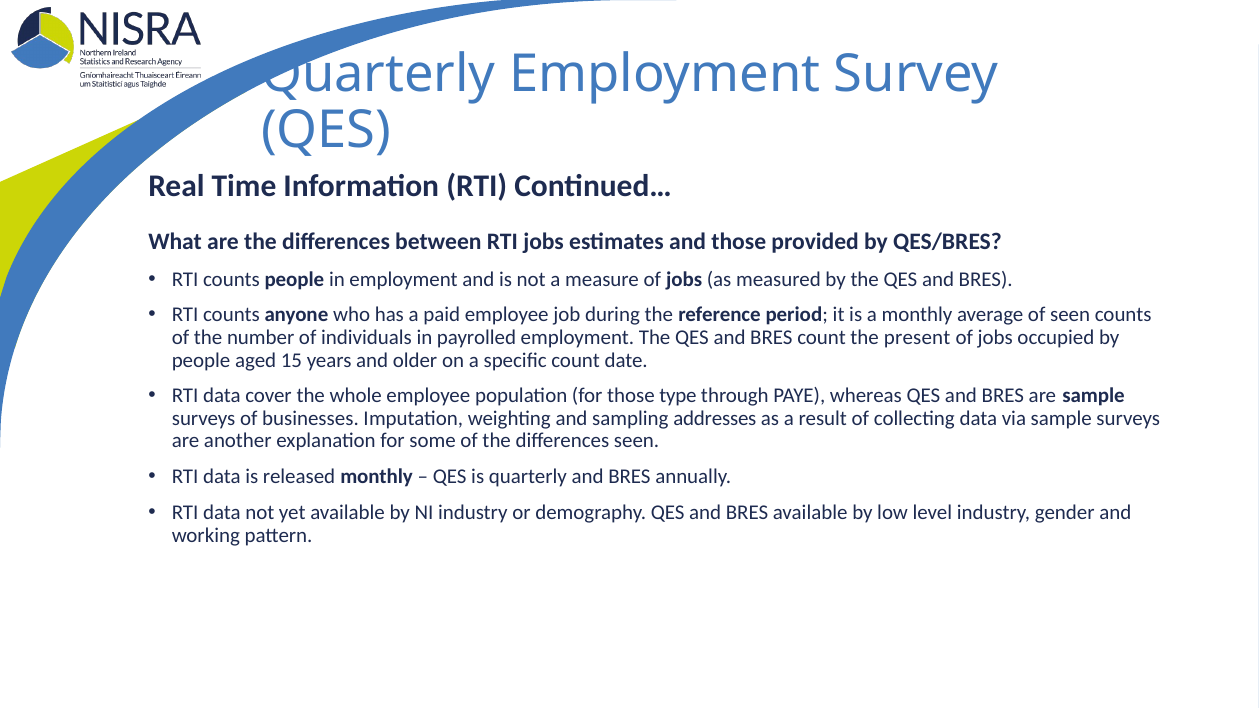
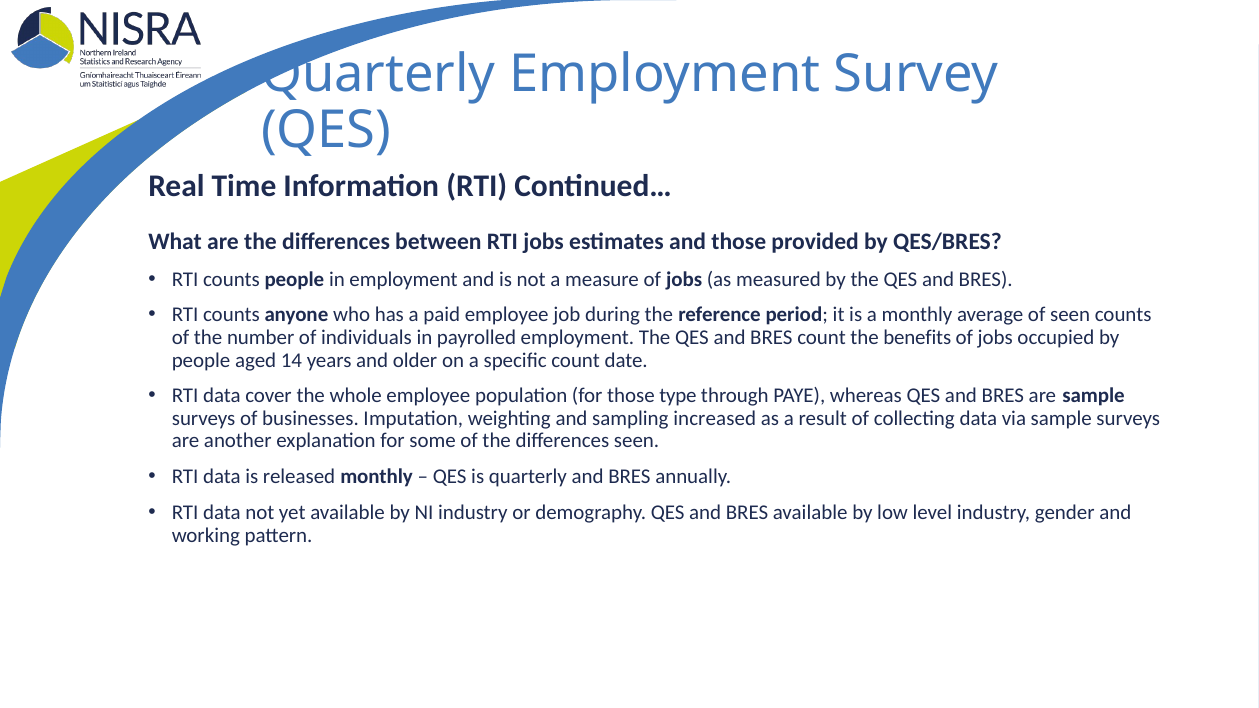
present: present -> benefits (917, 338)
15: 15 -> 14 (291, 360)
addresses: addresses -> increased (715, 419)
